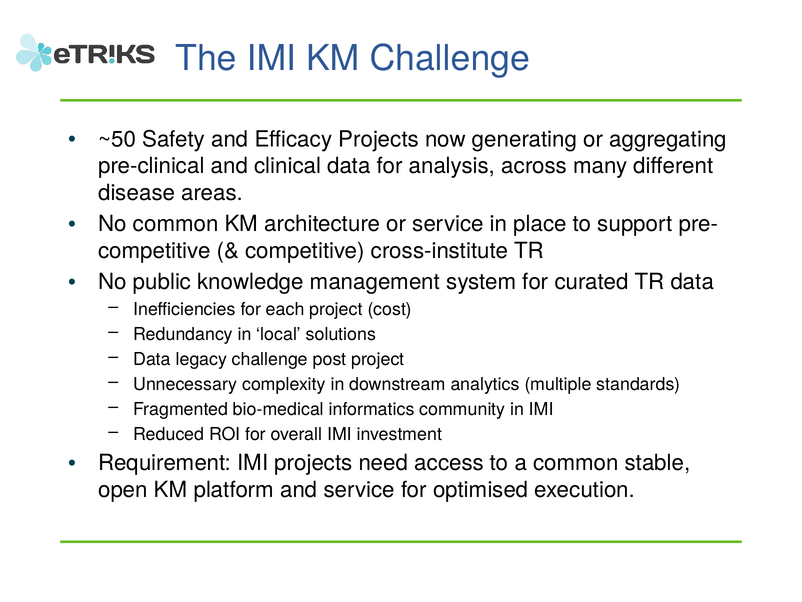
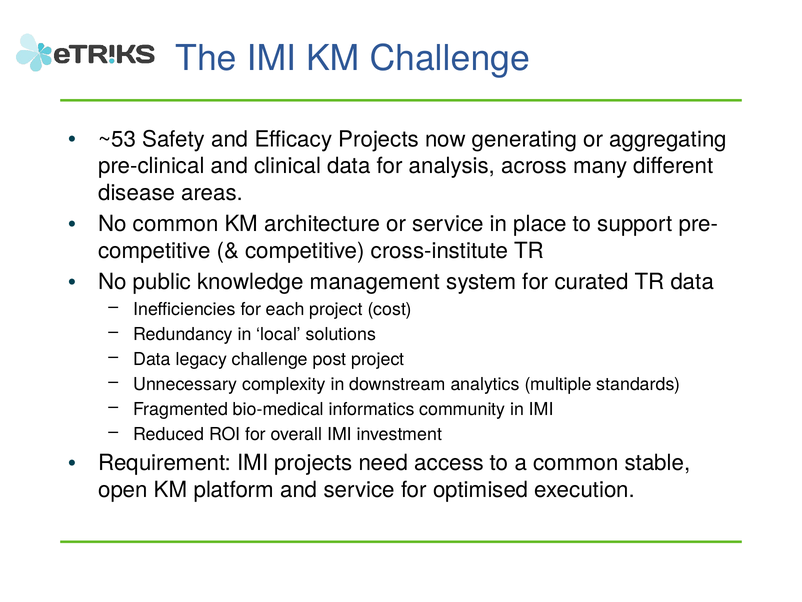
~50: ~50 -> ~53 (117, 139)
